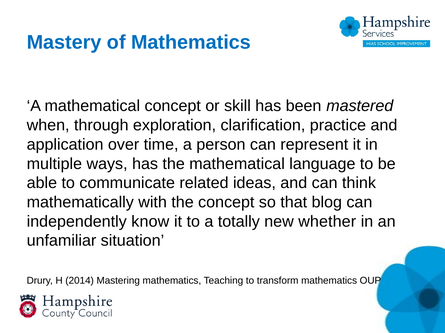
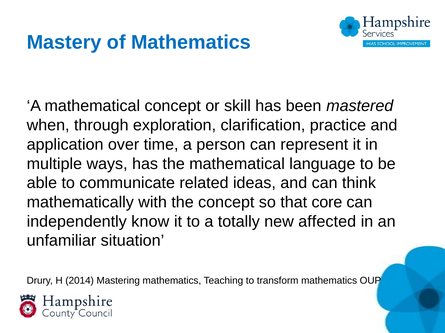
blog: blog -> core (327, 203)
whether: whether -> affected (327, 222)
